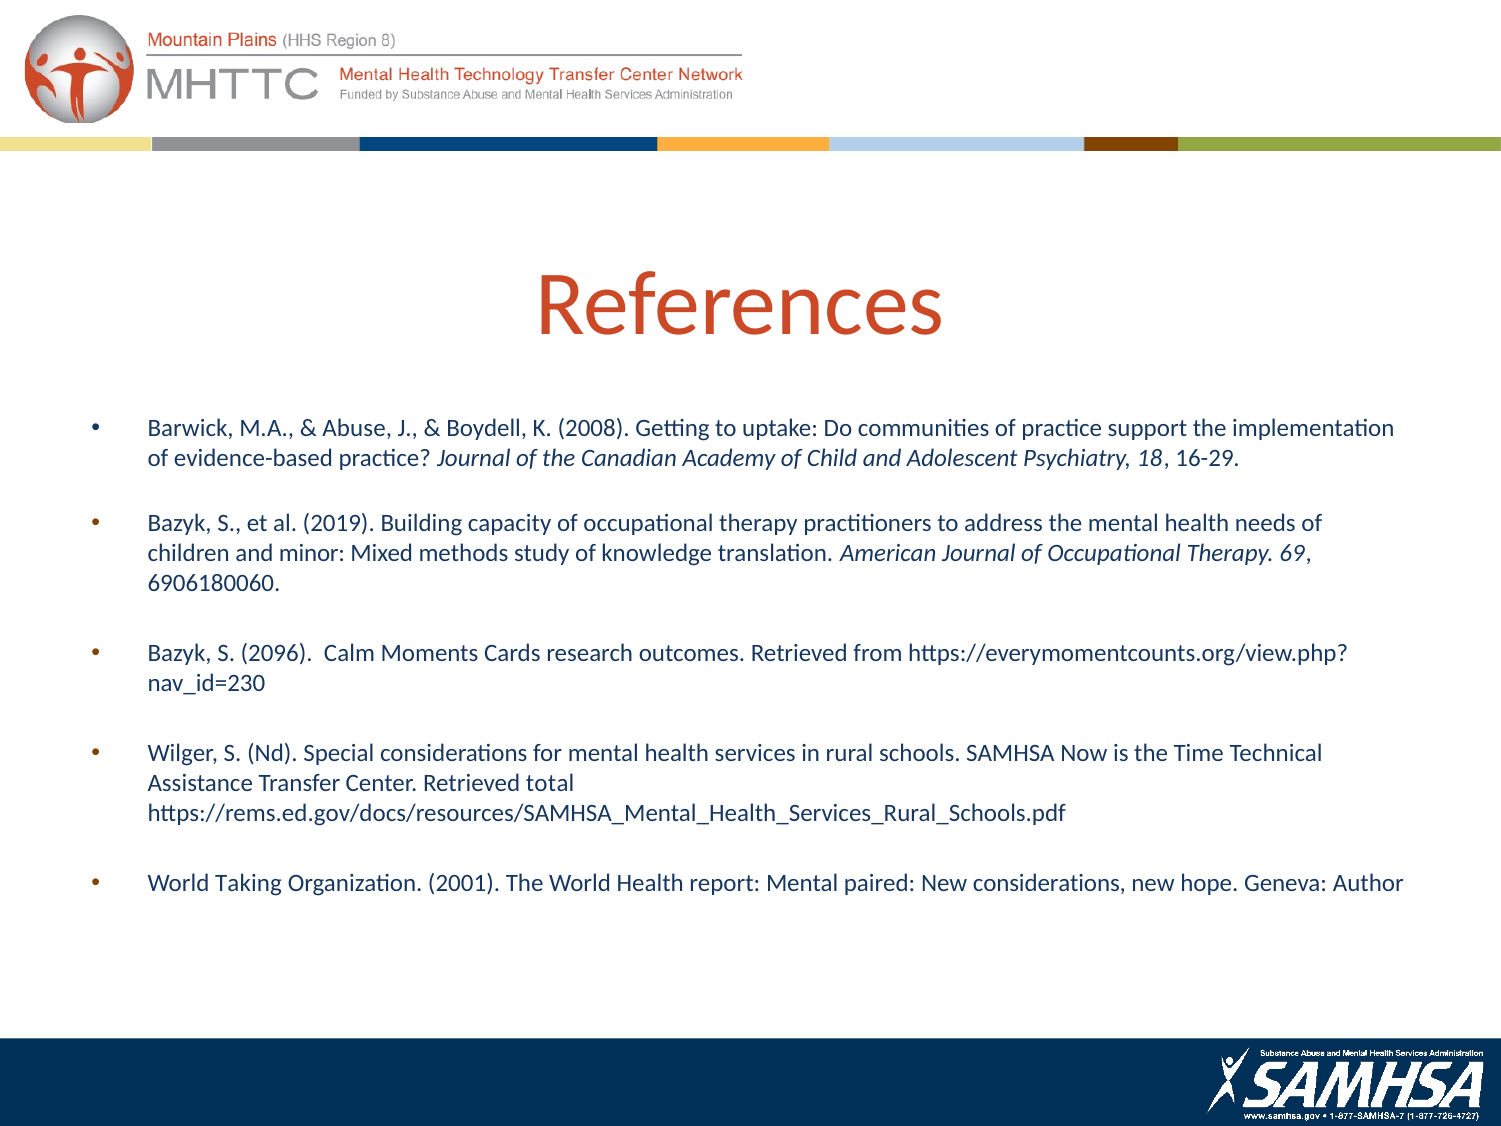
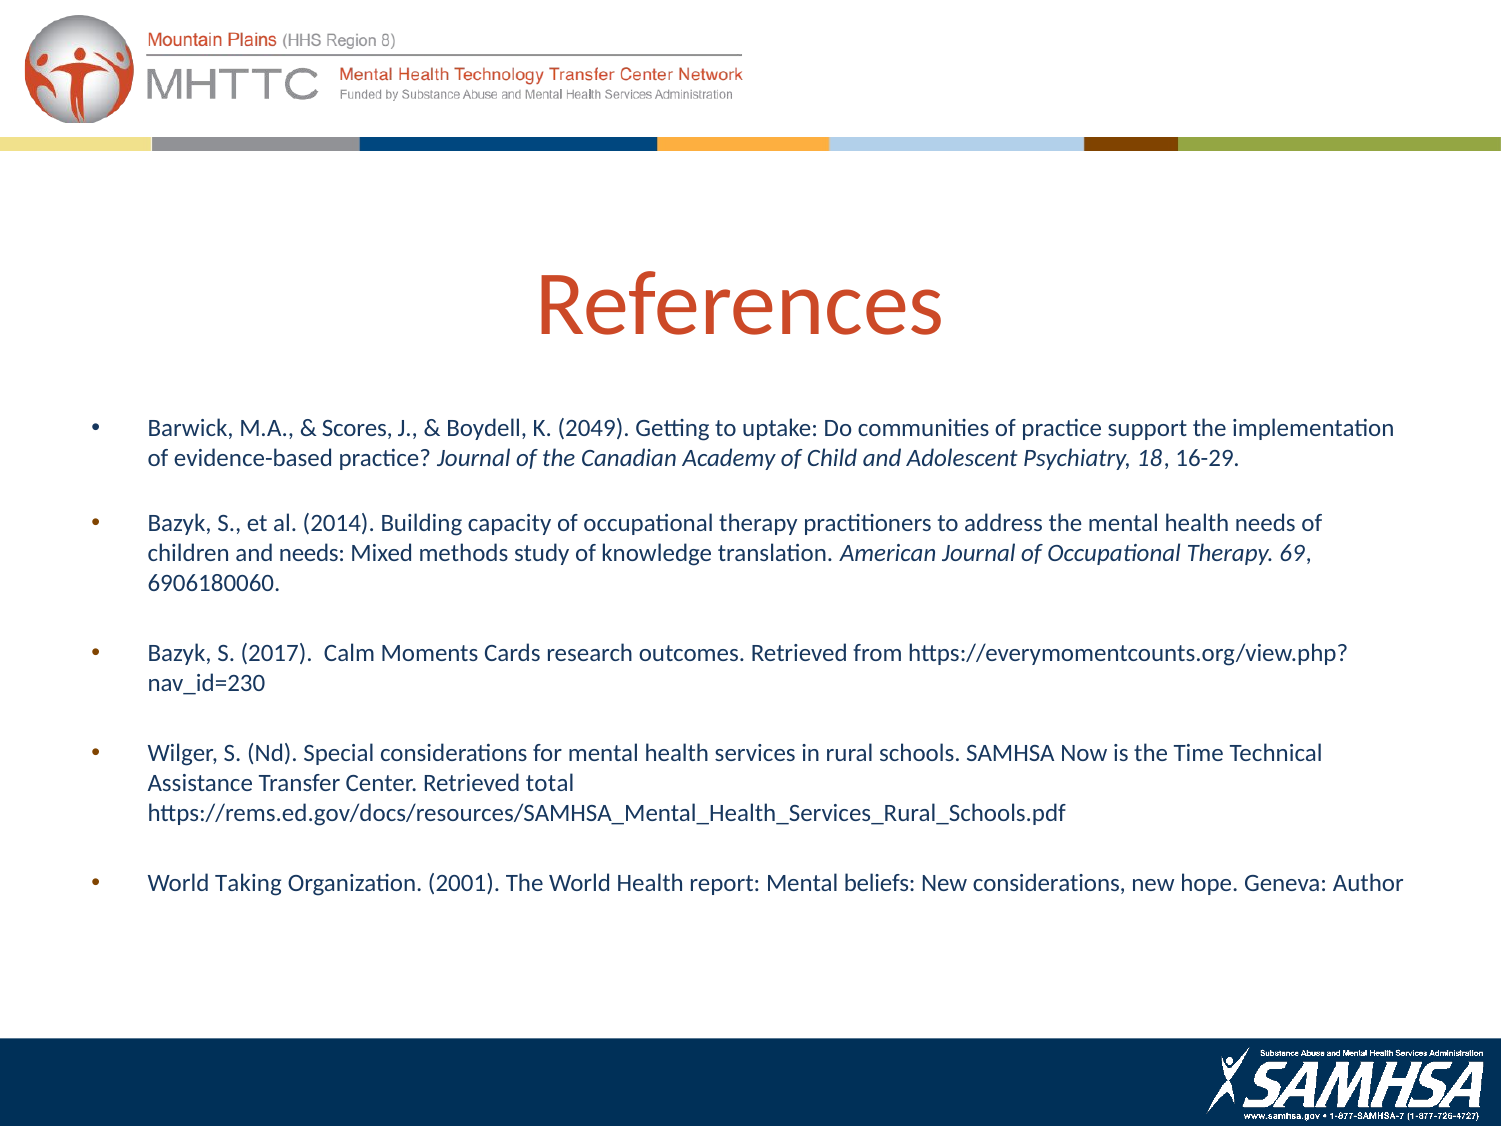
Abuse: Abuse -> Scores (357, 428)
2008: 2008 -> 2049 (594, 428)
2019: 2019 -> 2014 (339, 523)
and minor: minor -> needs (312, 553)
2096: 2096 -> 2017 (277, 653)
paired: paired -> beliefs (880, 884)
